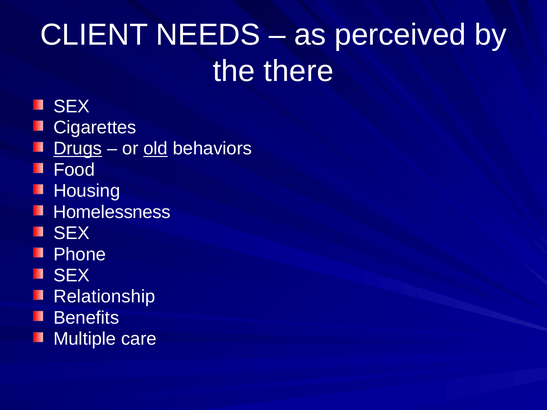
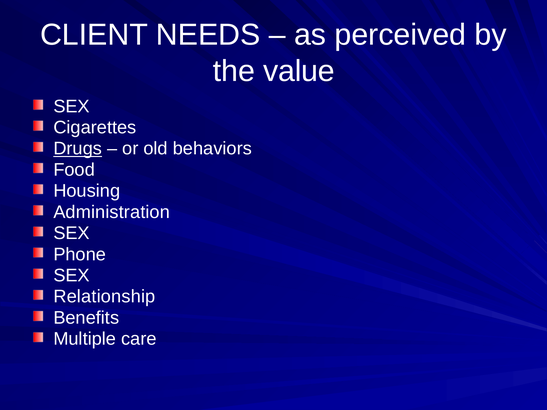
there: there -> value (299, 71)
old underline: present -> none (156, 149)
Homelessness: Homelessness -> Administration (112, 212)
